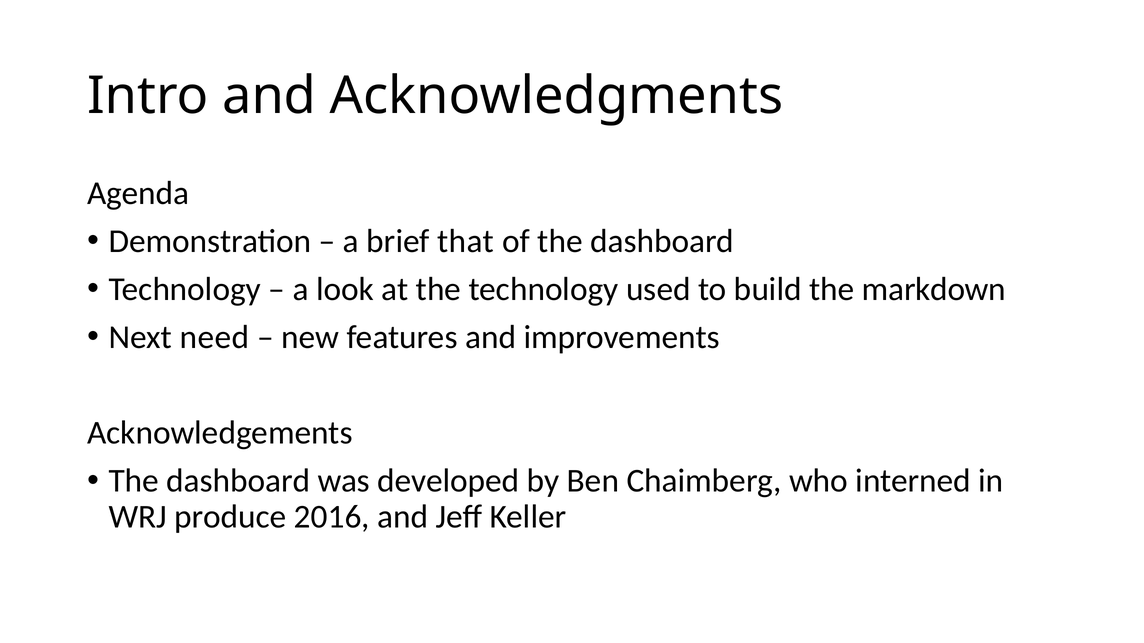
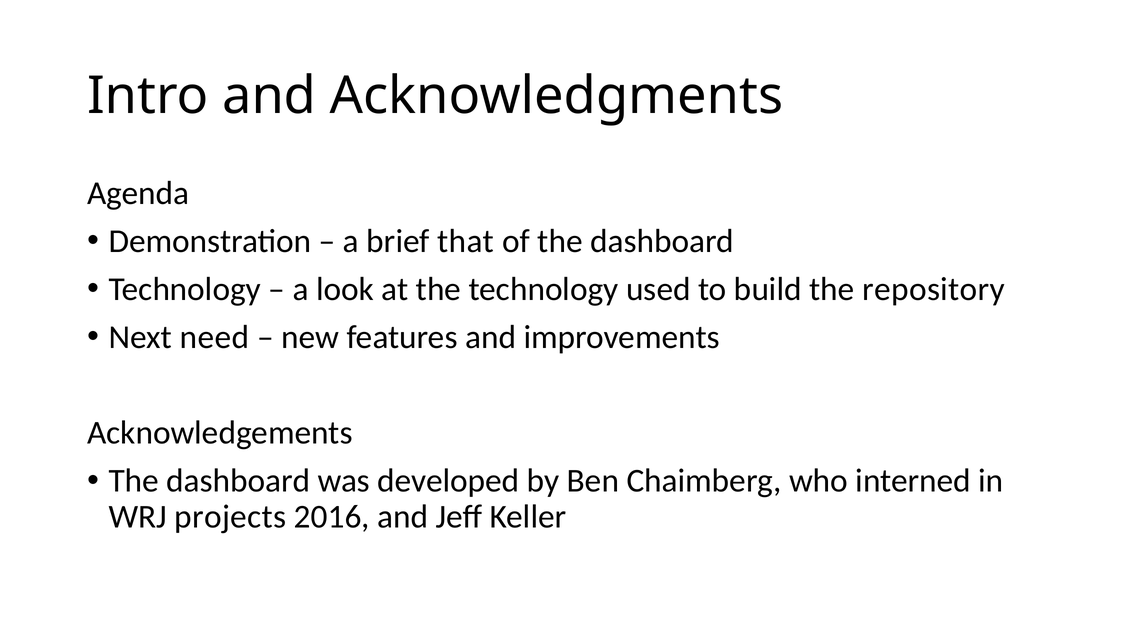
markdown: markdown -> repository (934, 289)
produce: produce -> projects (230, 517)
